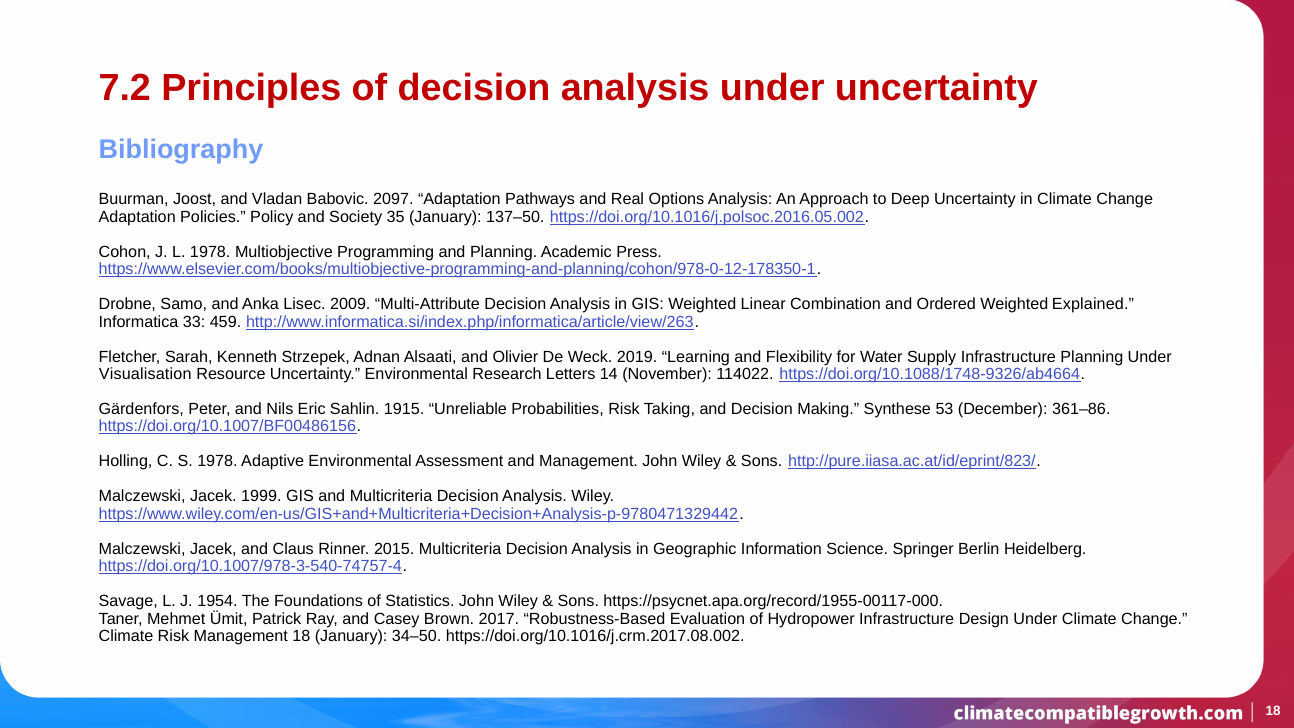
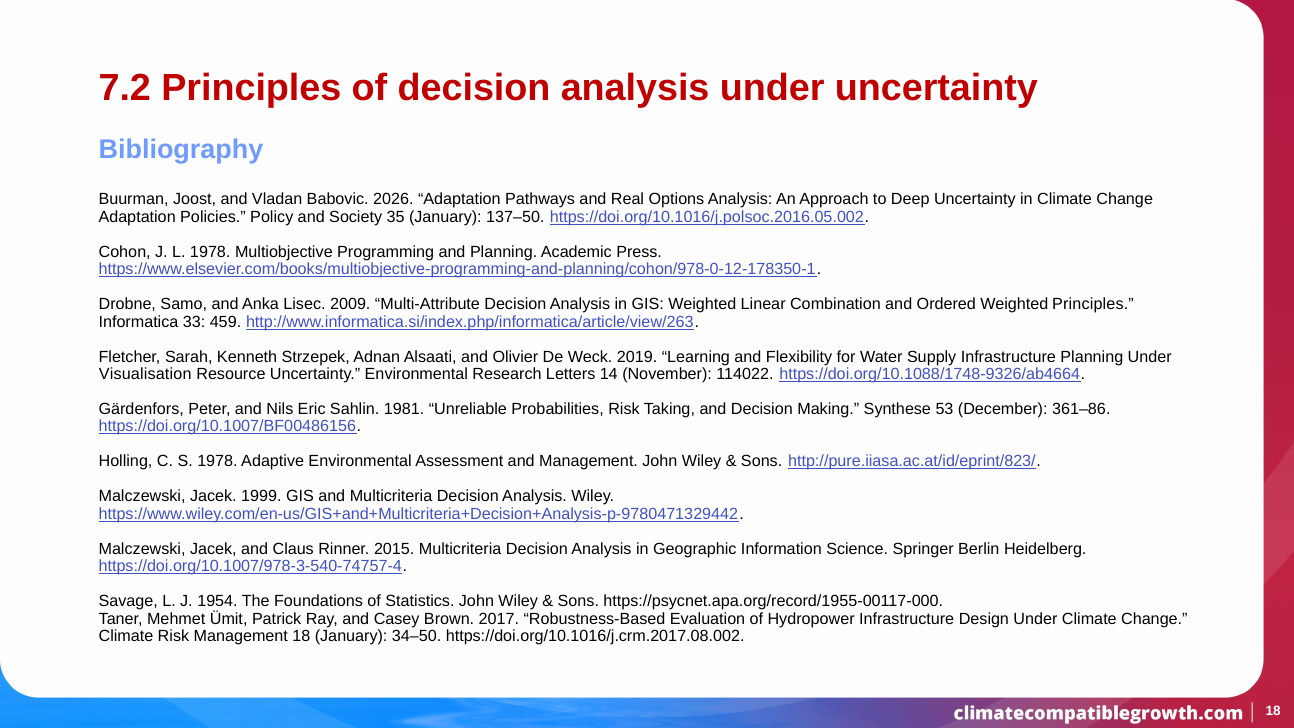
2097: 2097 -> 2026 (393, 200)
Weighted Explained: Explained -> Principles (1093, 304)
1915: 1915 -> 1981 (404, 409)
